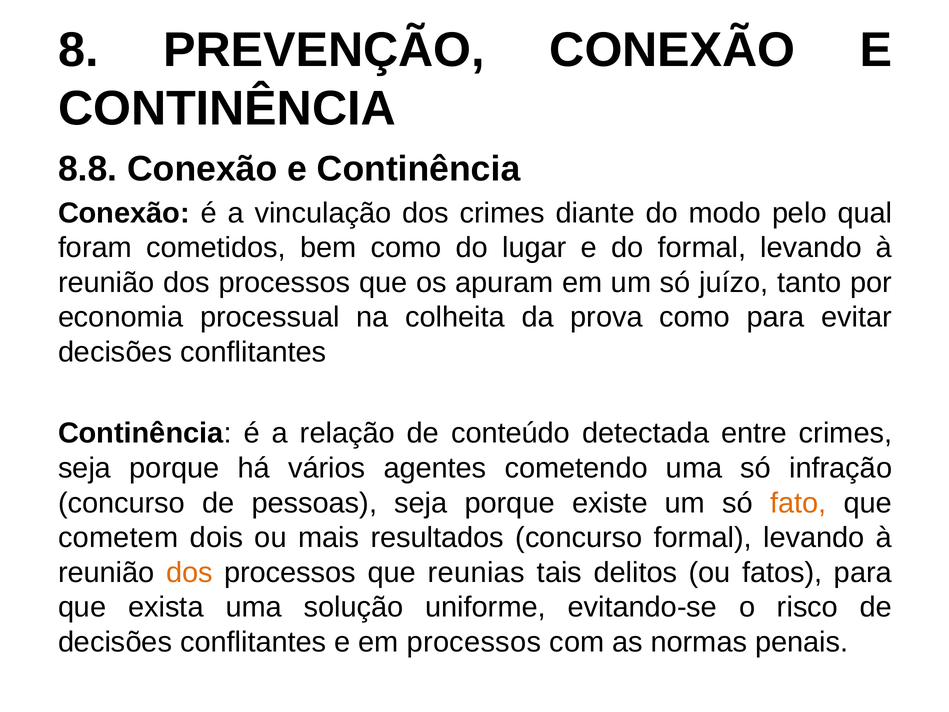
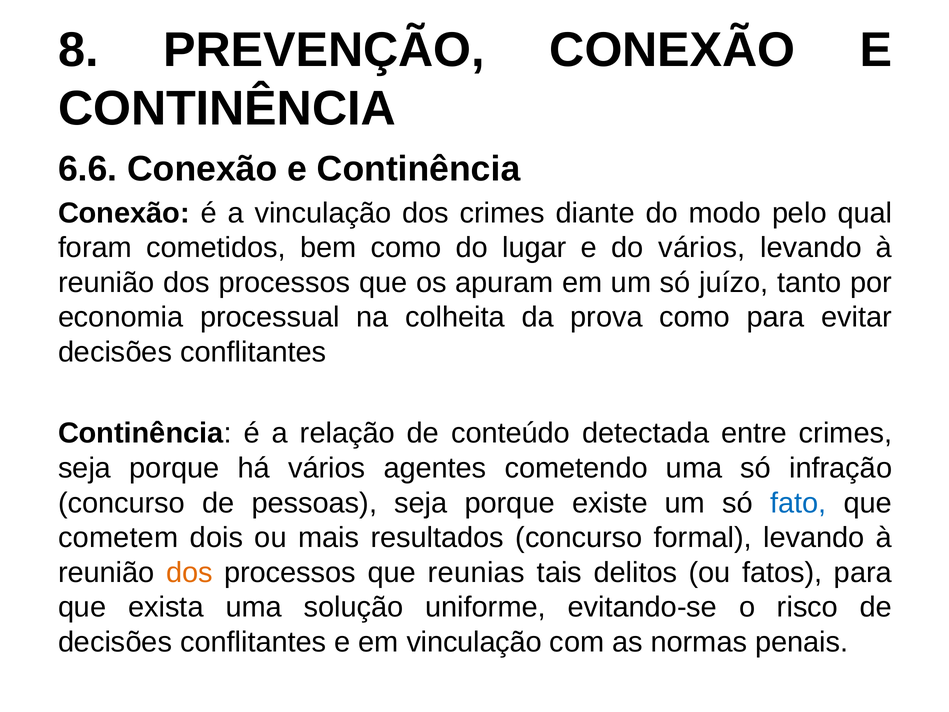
8.8: 8.8 -> 6.6 (88, 169)
do formal: formal -> vários (702, 248)
fato colour: orange -> blue (798, 503)
em processos: processos -> vinculação (474, 642)
